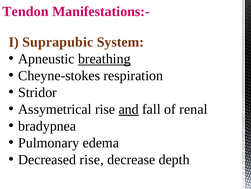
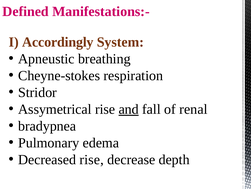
Tendon: Tendon -> Defined (26, 11)
Suprapubic: Suprapubic -> Accordingly (58, 42)
breathing underline: present -> none (104, 59)
